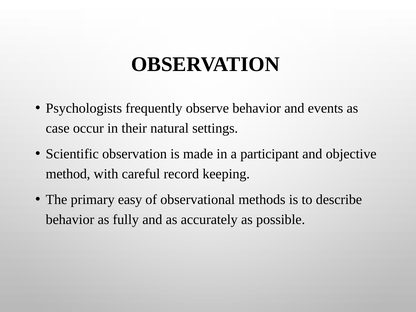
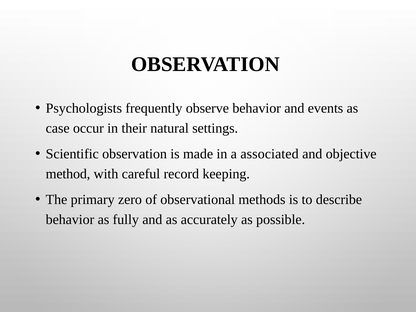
participant: participant -> associated (270, 154)
easy: easy -> zero (130, 200)
